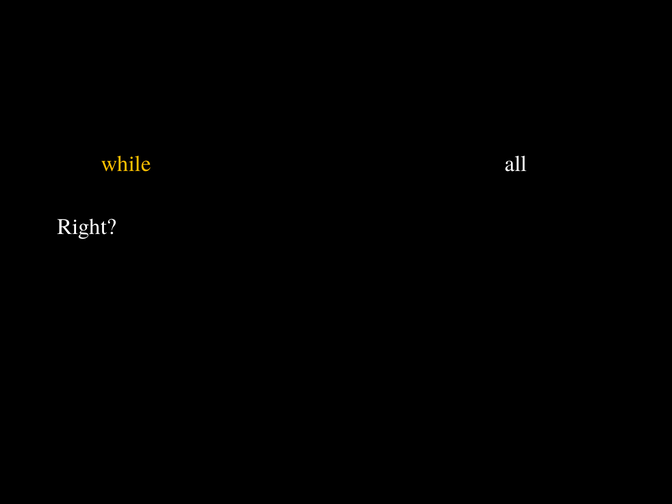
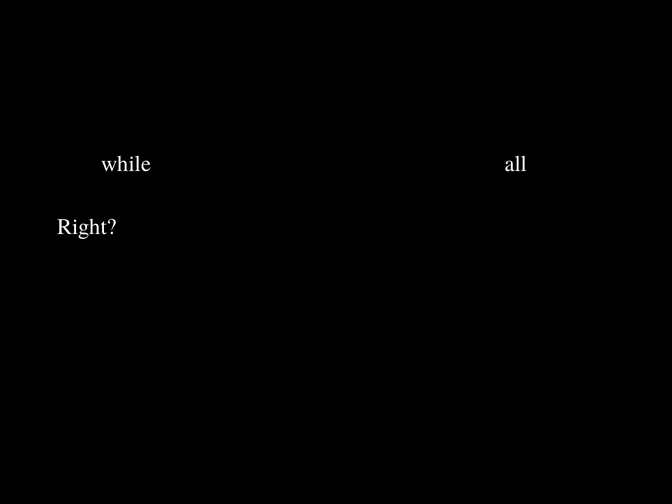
while colour: yellow -> white (126, 164)
